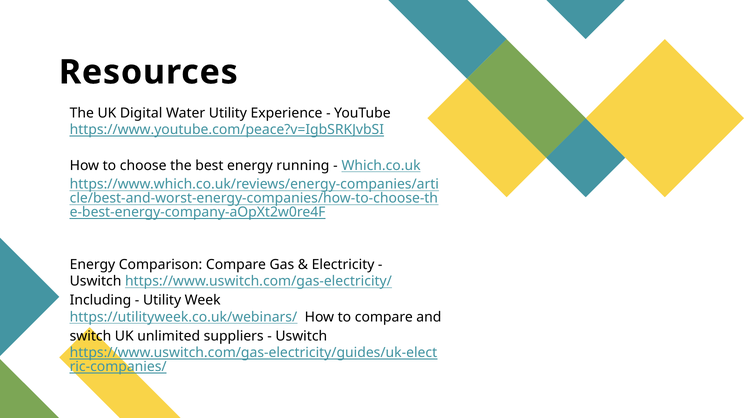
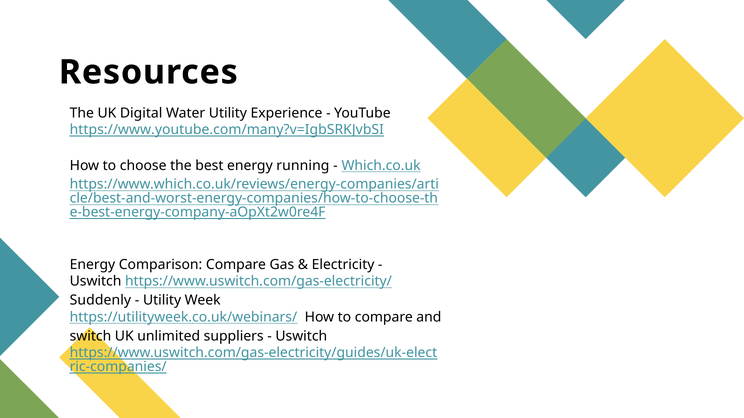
https://www.youtube.com/peace?v=IgbSRKJvbSI: https://www.youtube.com/peace?v=IgbSRKJvbSI -> https://www.youtube.com/many?v=IgbSRKJvbSI (227, 130)
Including: Including -> Suddenly (100, 301)
